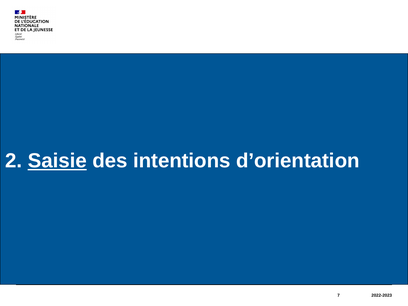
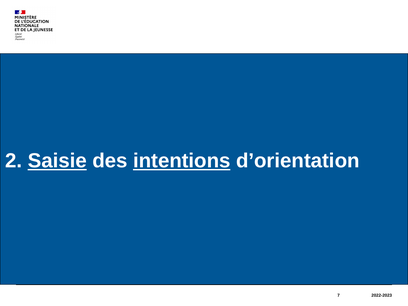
intentions underline: none -> present (182, 161)
